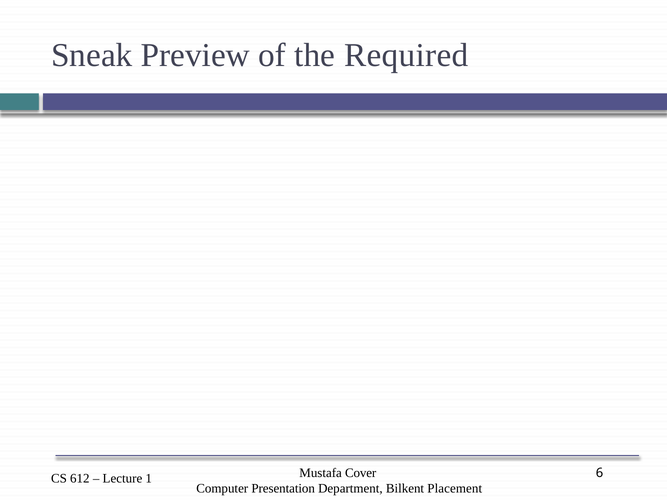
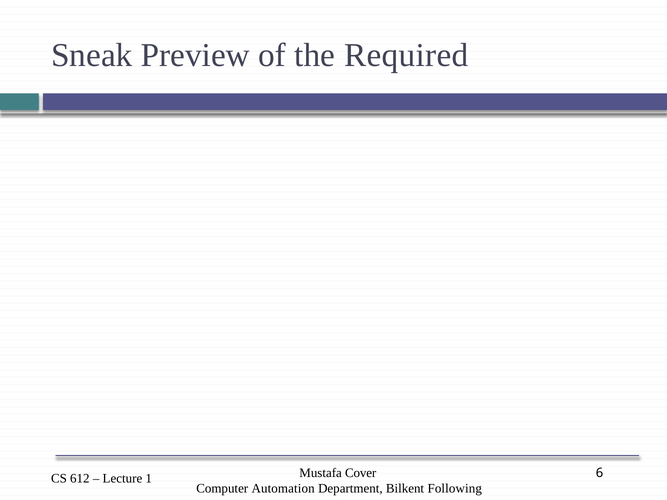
Presentation: Presentation -> Automation (283, 489)
Placement: Placement -> Following (455, 489)
